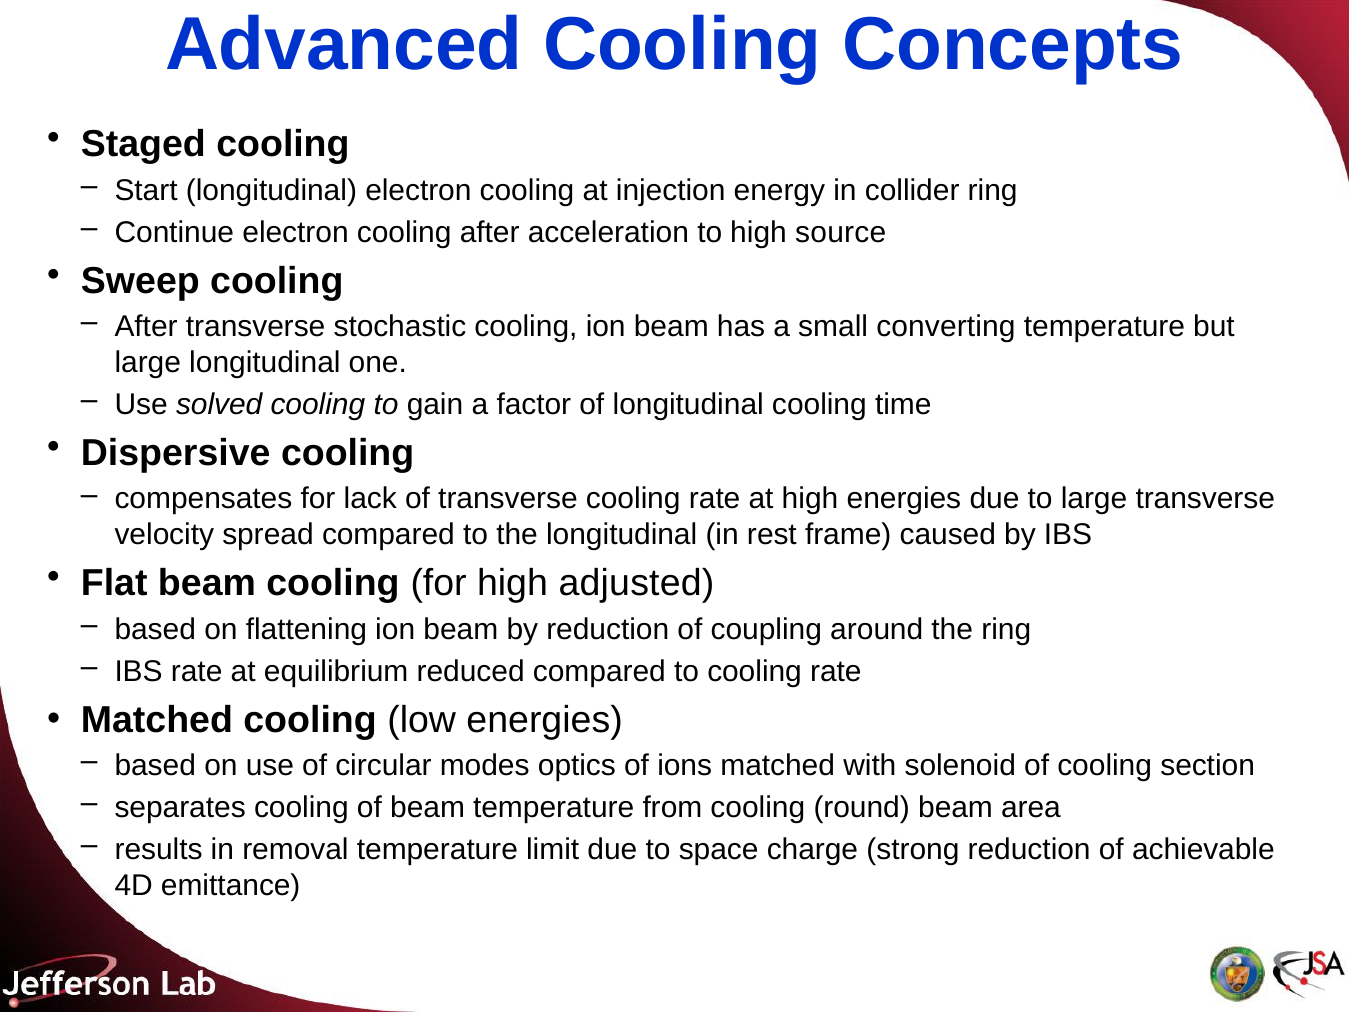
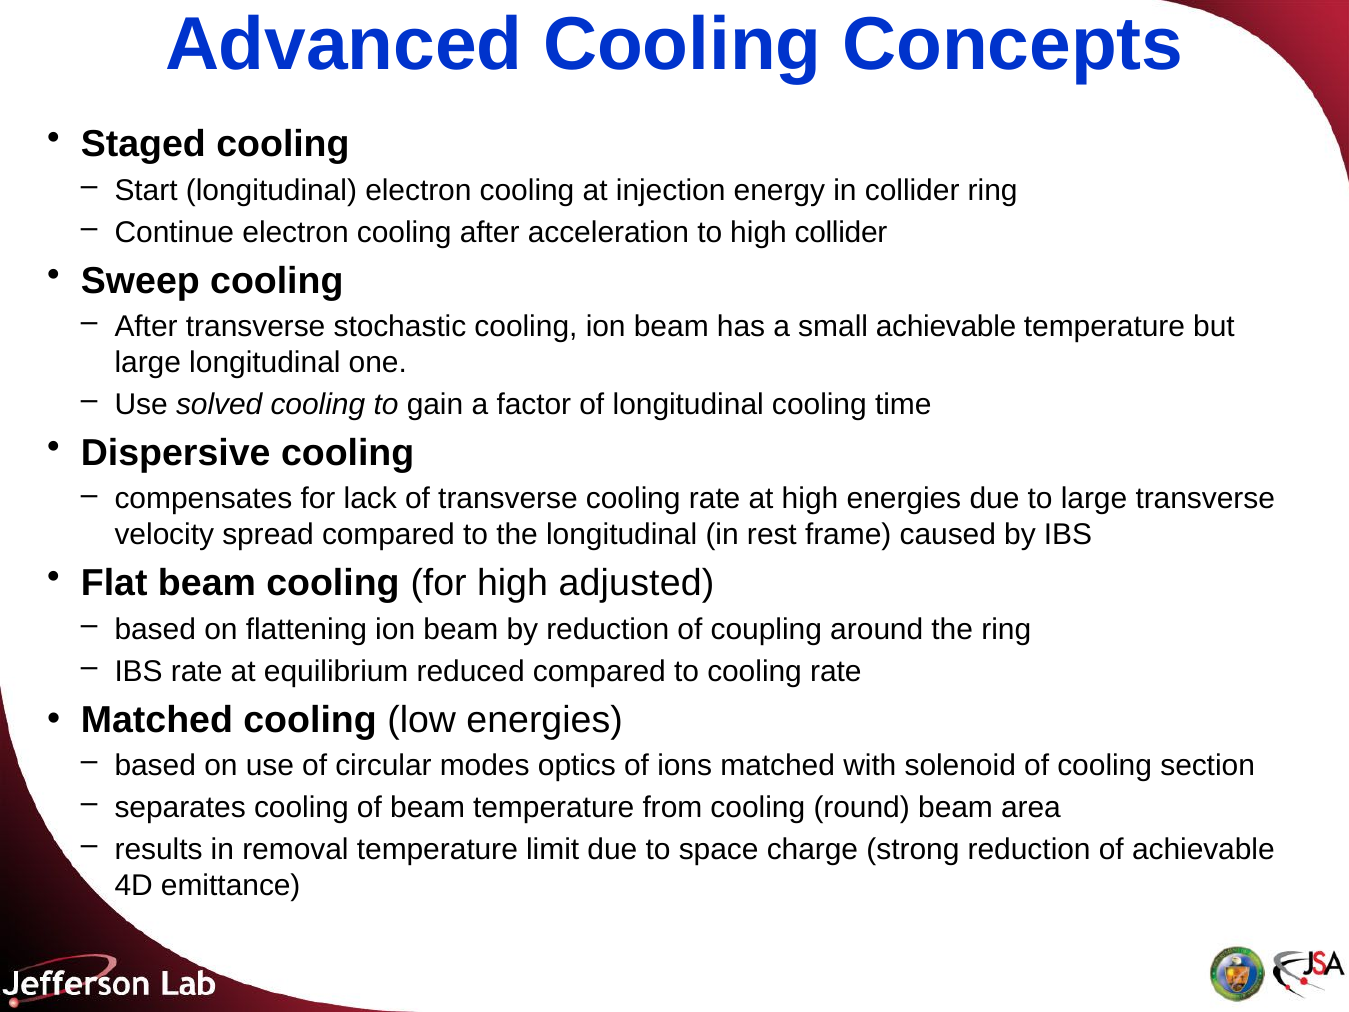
high source: source -> collider (841, 232)
small converting: converting -> achievable (946, 327)
